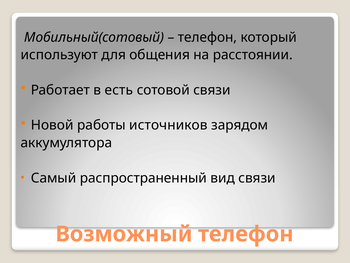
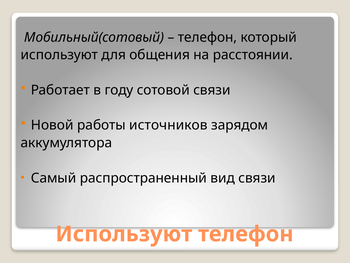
есть: есть -> году (119, 90)
Возможный: Возможный -> Используют (124, 234)
